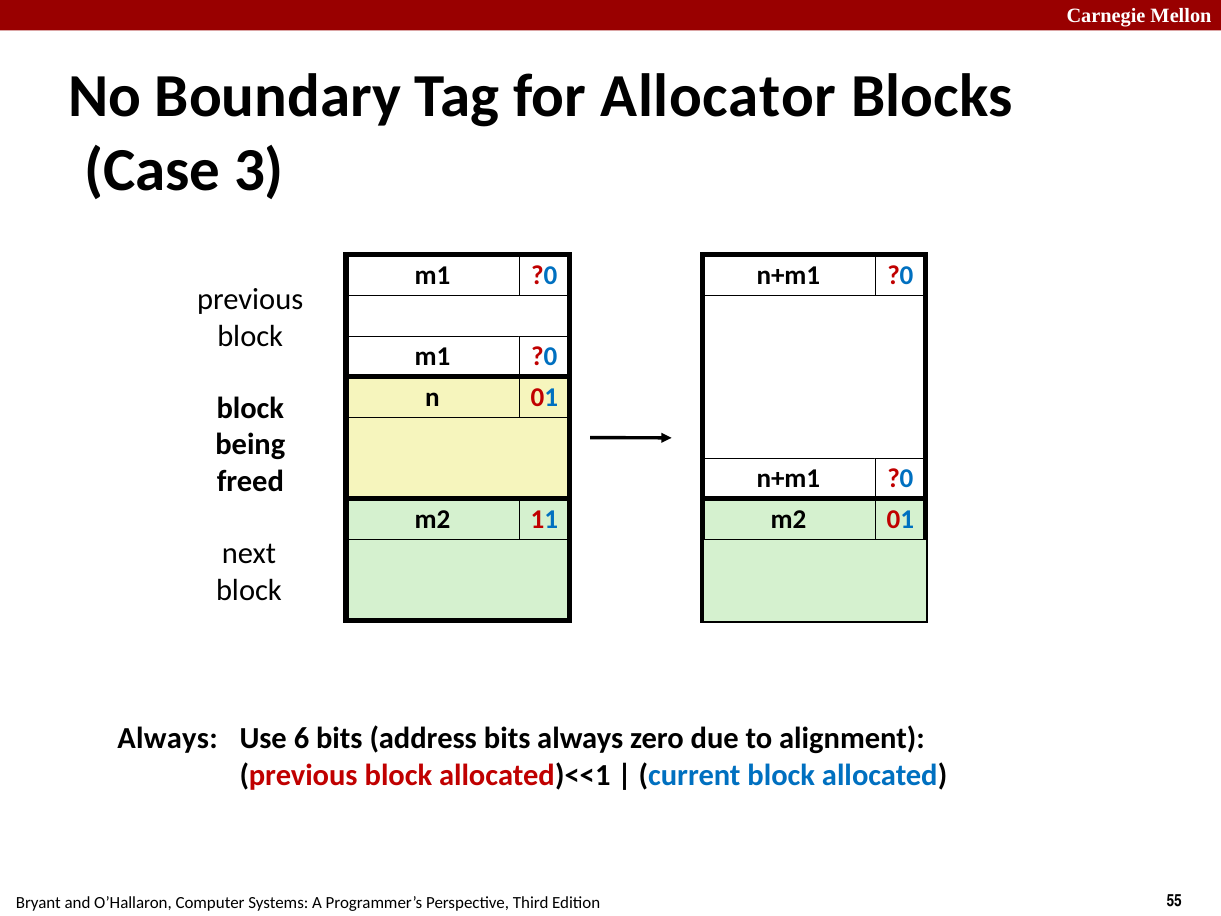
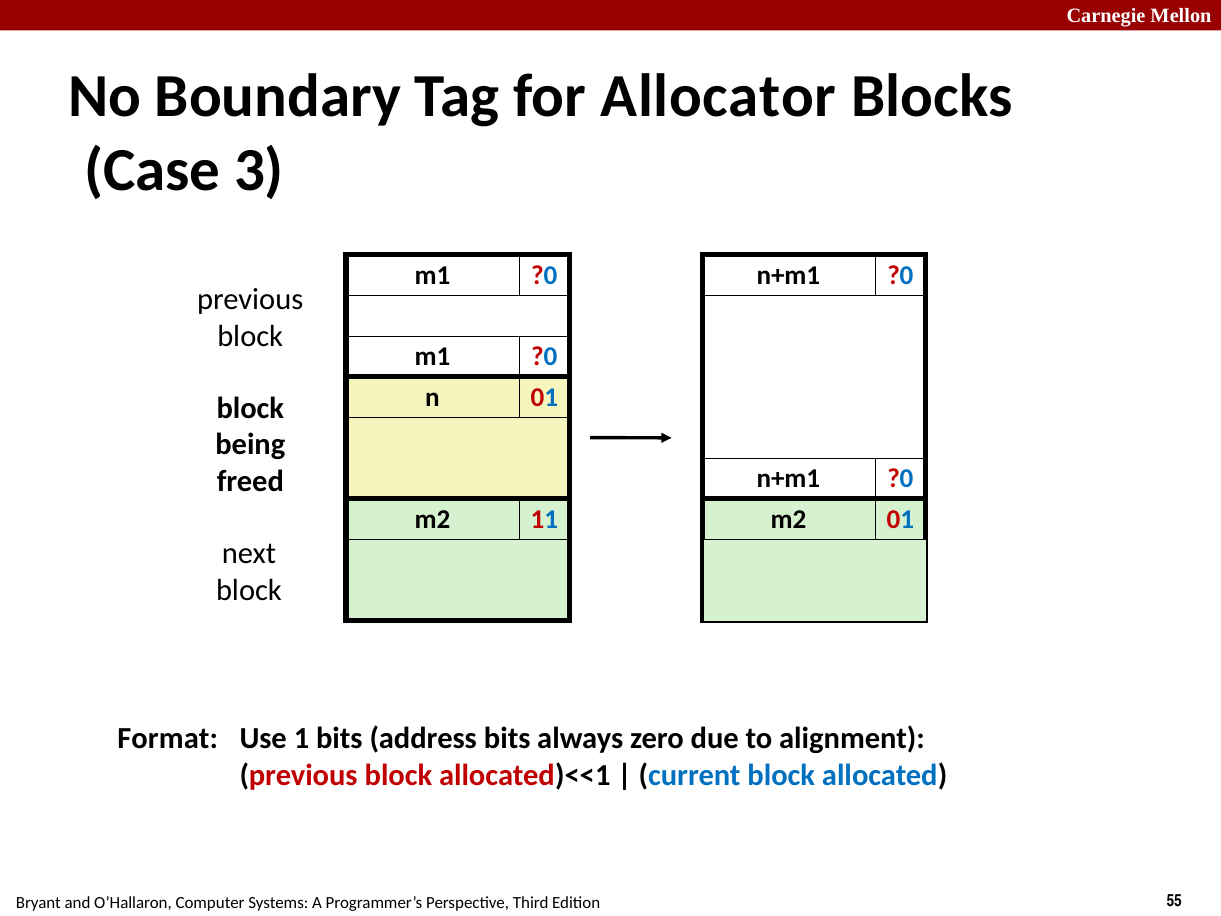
Always: Always -> Format (168, 739)
6: 6 -> 1 (302, 739)
